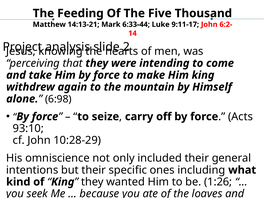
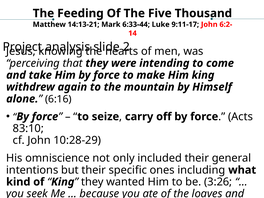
6:98: 6:98 -> 6:16 (58, 99)
93:10: 93:10 -> 83:10 (28, 128)
1:26: 1:26 -> 3:26 (218, 182)
